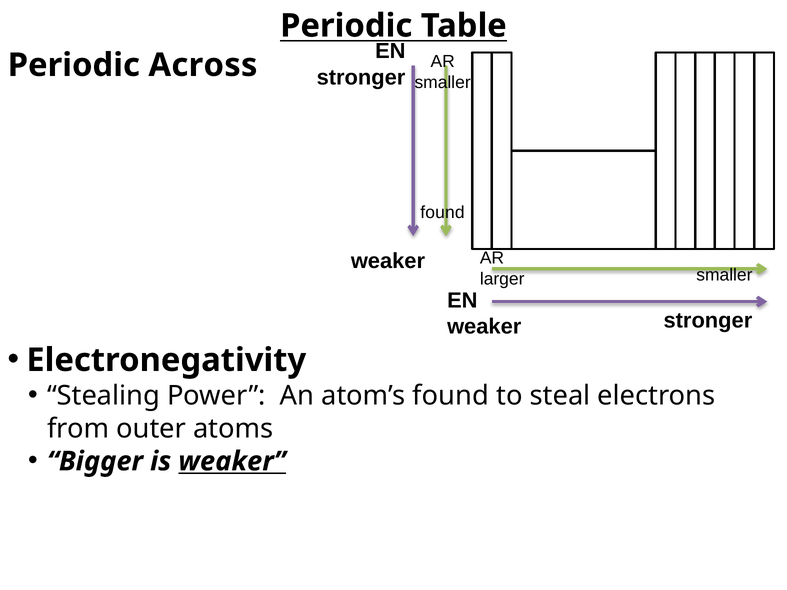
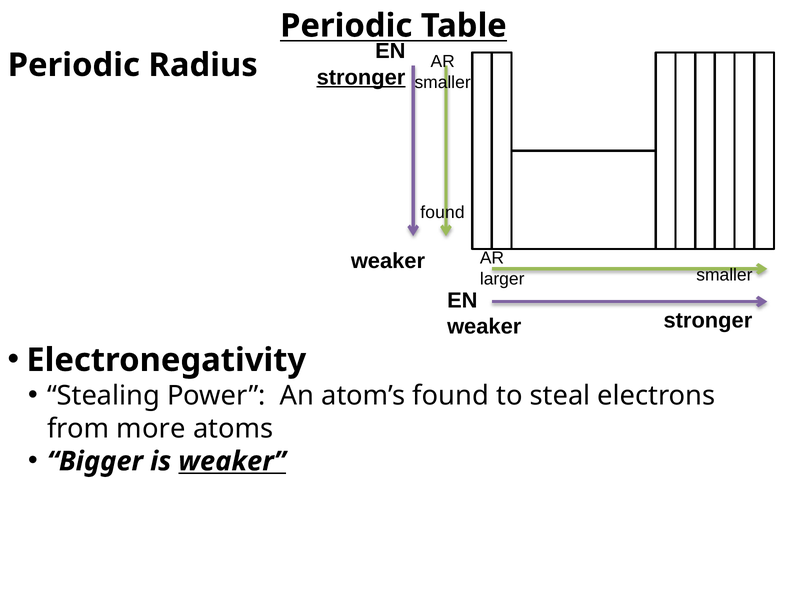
Across: Across -> Radius (203, 65)
stronger underline: none -> present (361, 78)
outer: outer -> more (151, 429)
